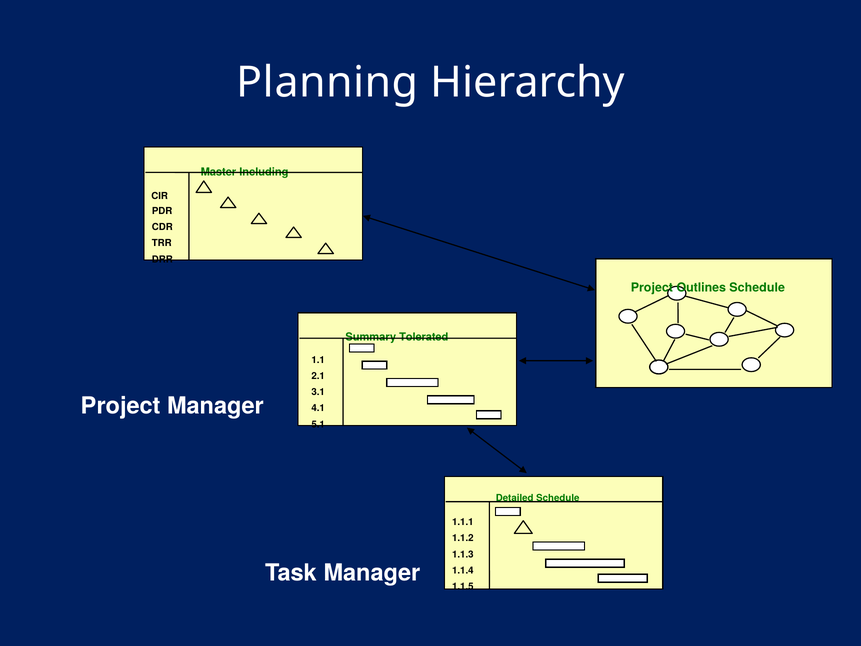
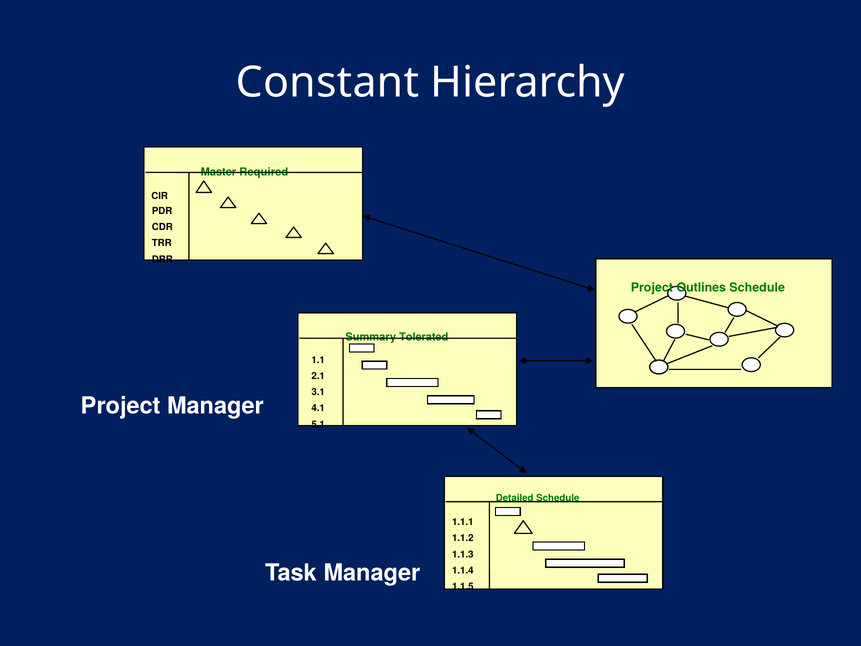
Planning: Planning -> Constant (327, 83)
Including: Including -> Required (264, 172)
